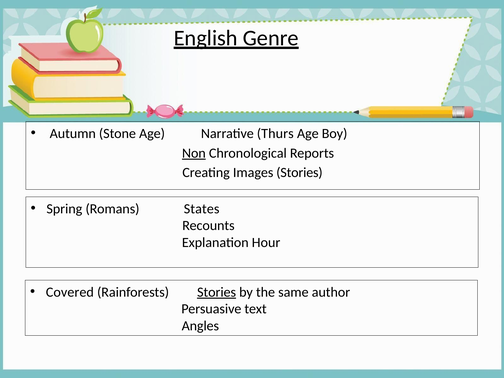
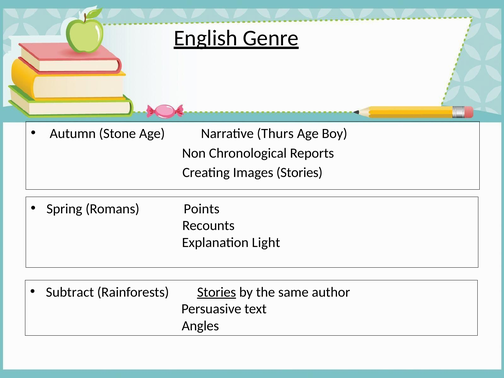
Non underline: present -> none (194, 153)
States: States -> Points (202, 209)
Hour: Hour -> Light (266, 242)
Covered: Covered -> Subtract (70, 292)
